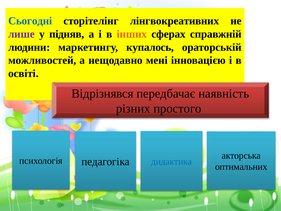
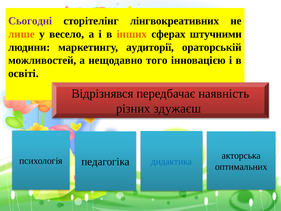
Сьогодні colour: blue -> purple (30, 21)
лише colour: purple -> orange (22, 34)
підняв: підняв -> весело (67, 34)
справжній: справжній -> штучними (216, 34)
купалось: купалось -> аудиторії (150, 47)
мені: мені -> того (157, 60)
простого: простого -> здужаєш (177, 108)
